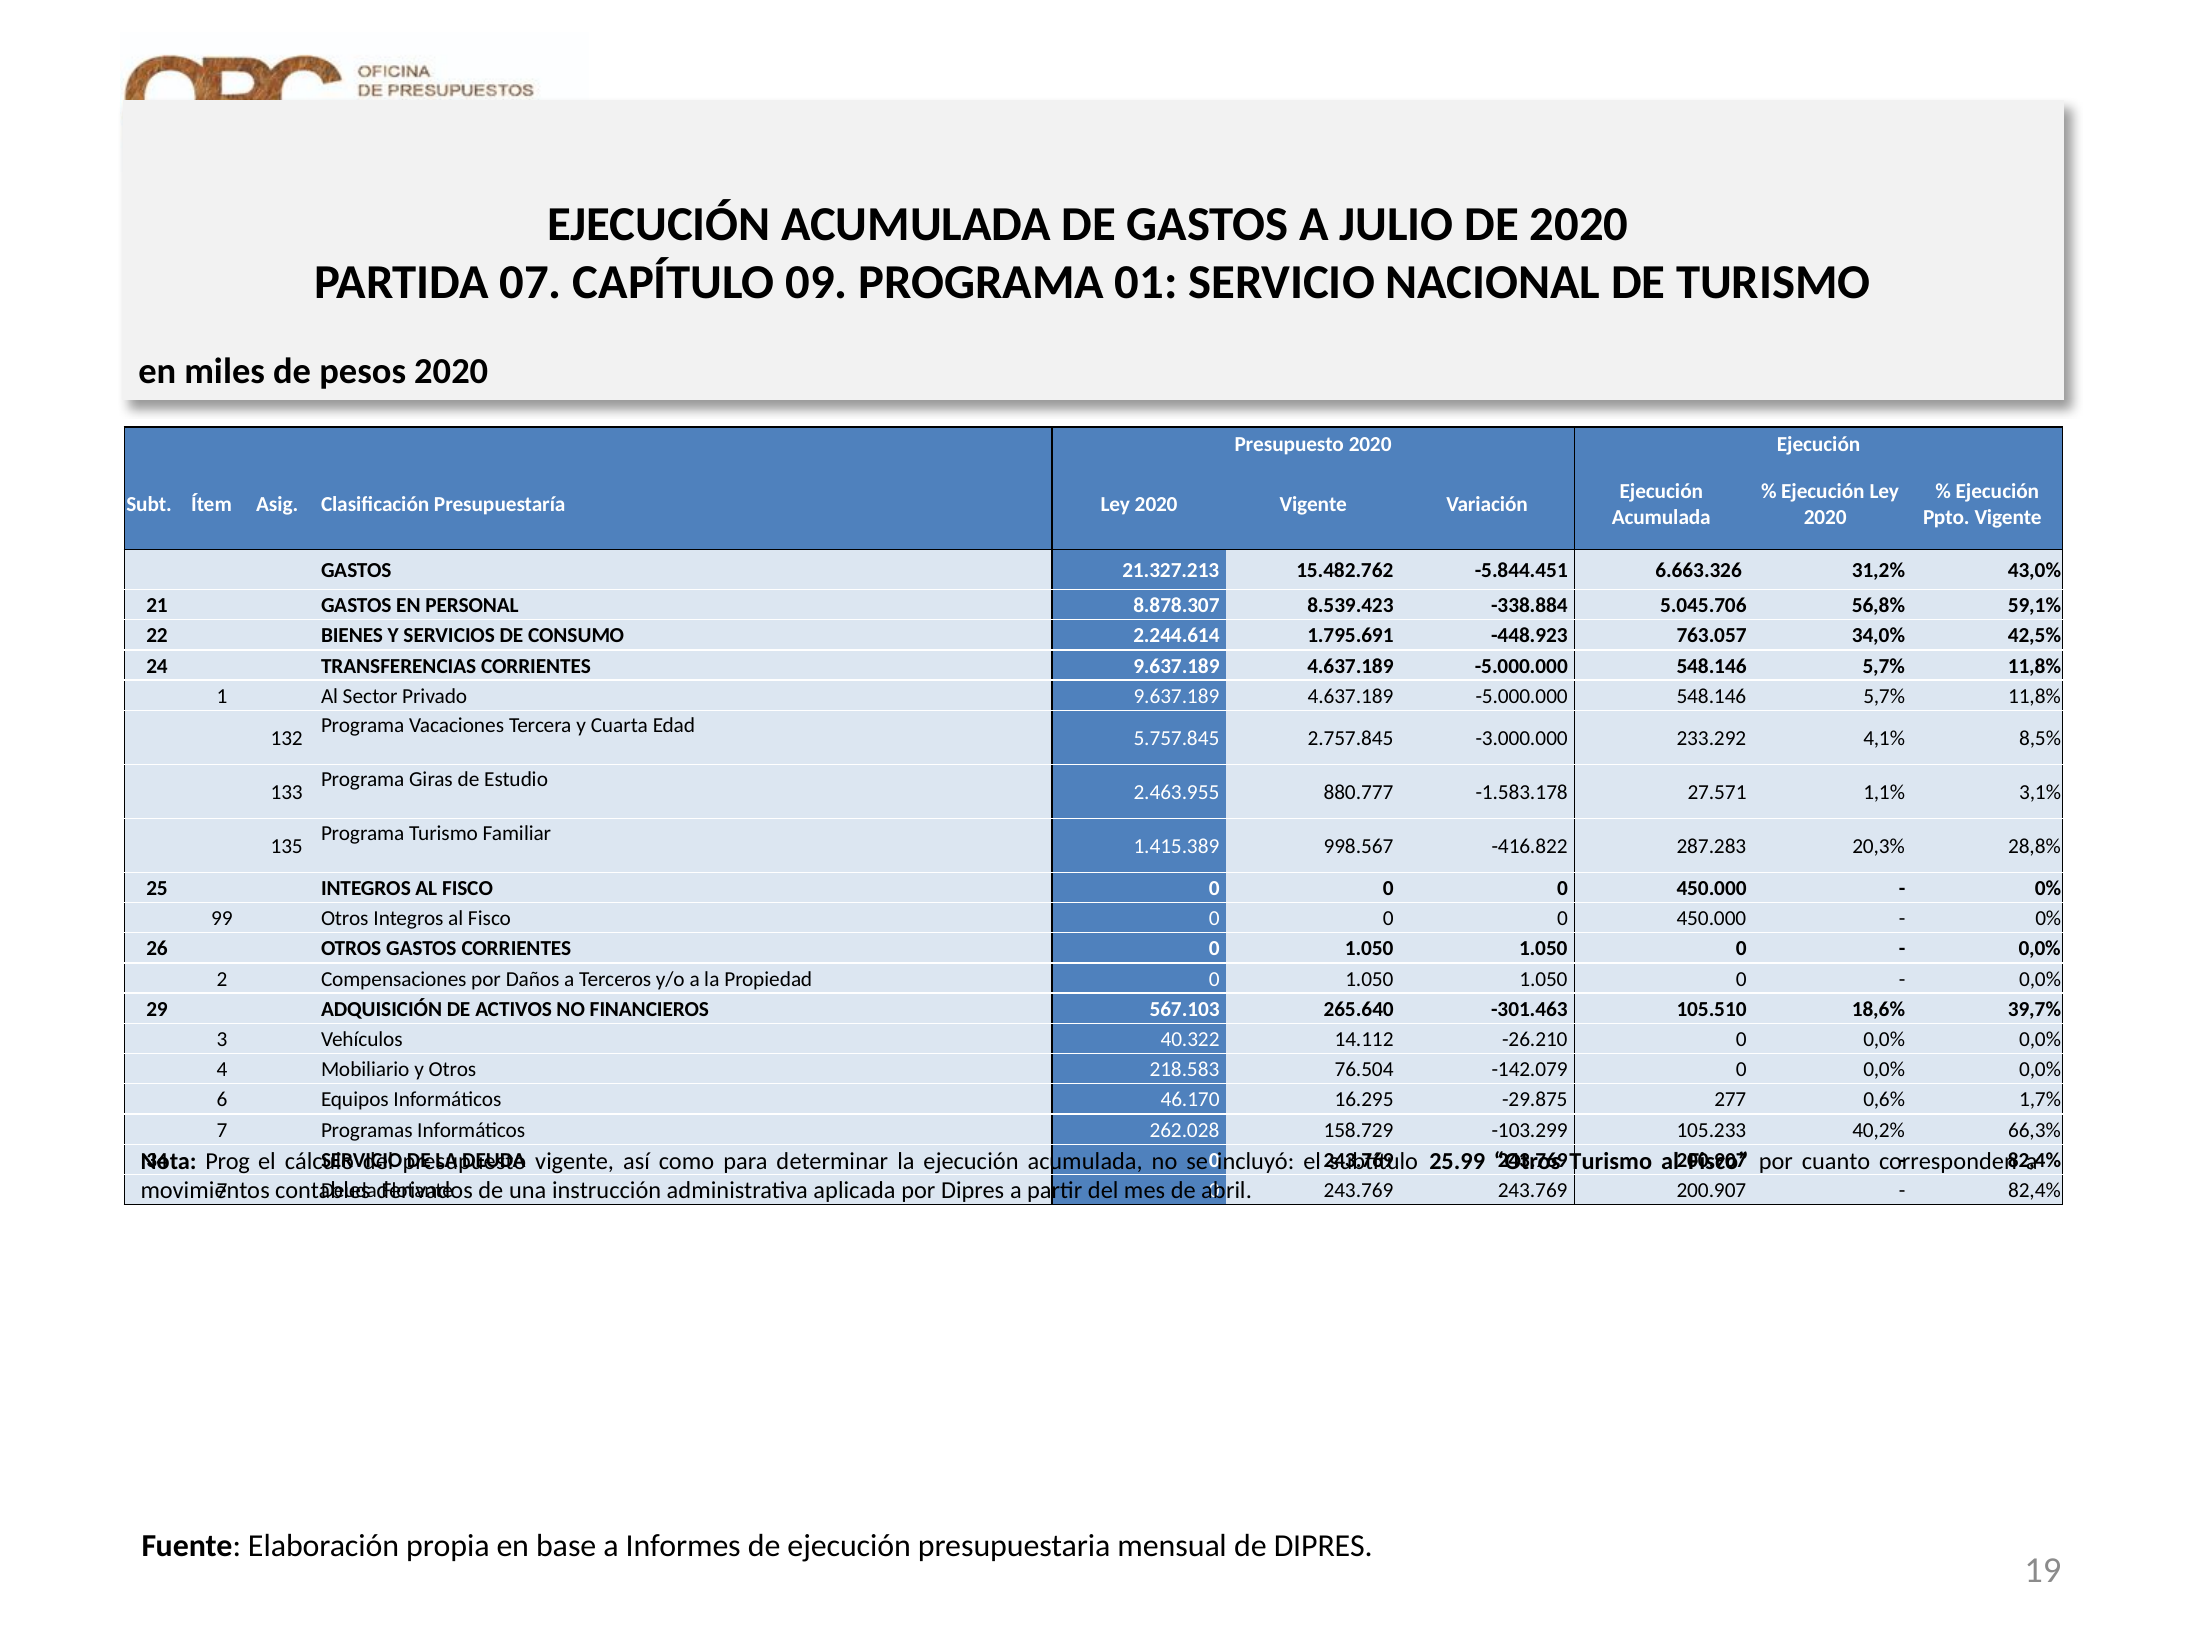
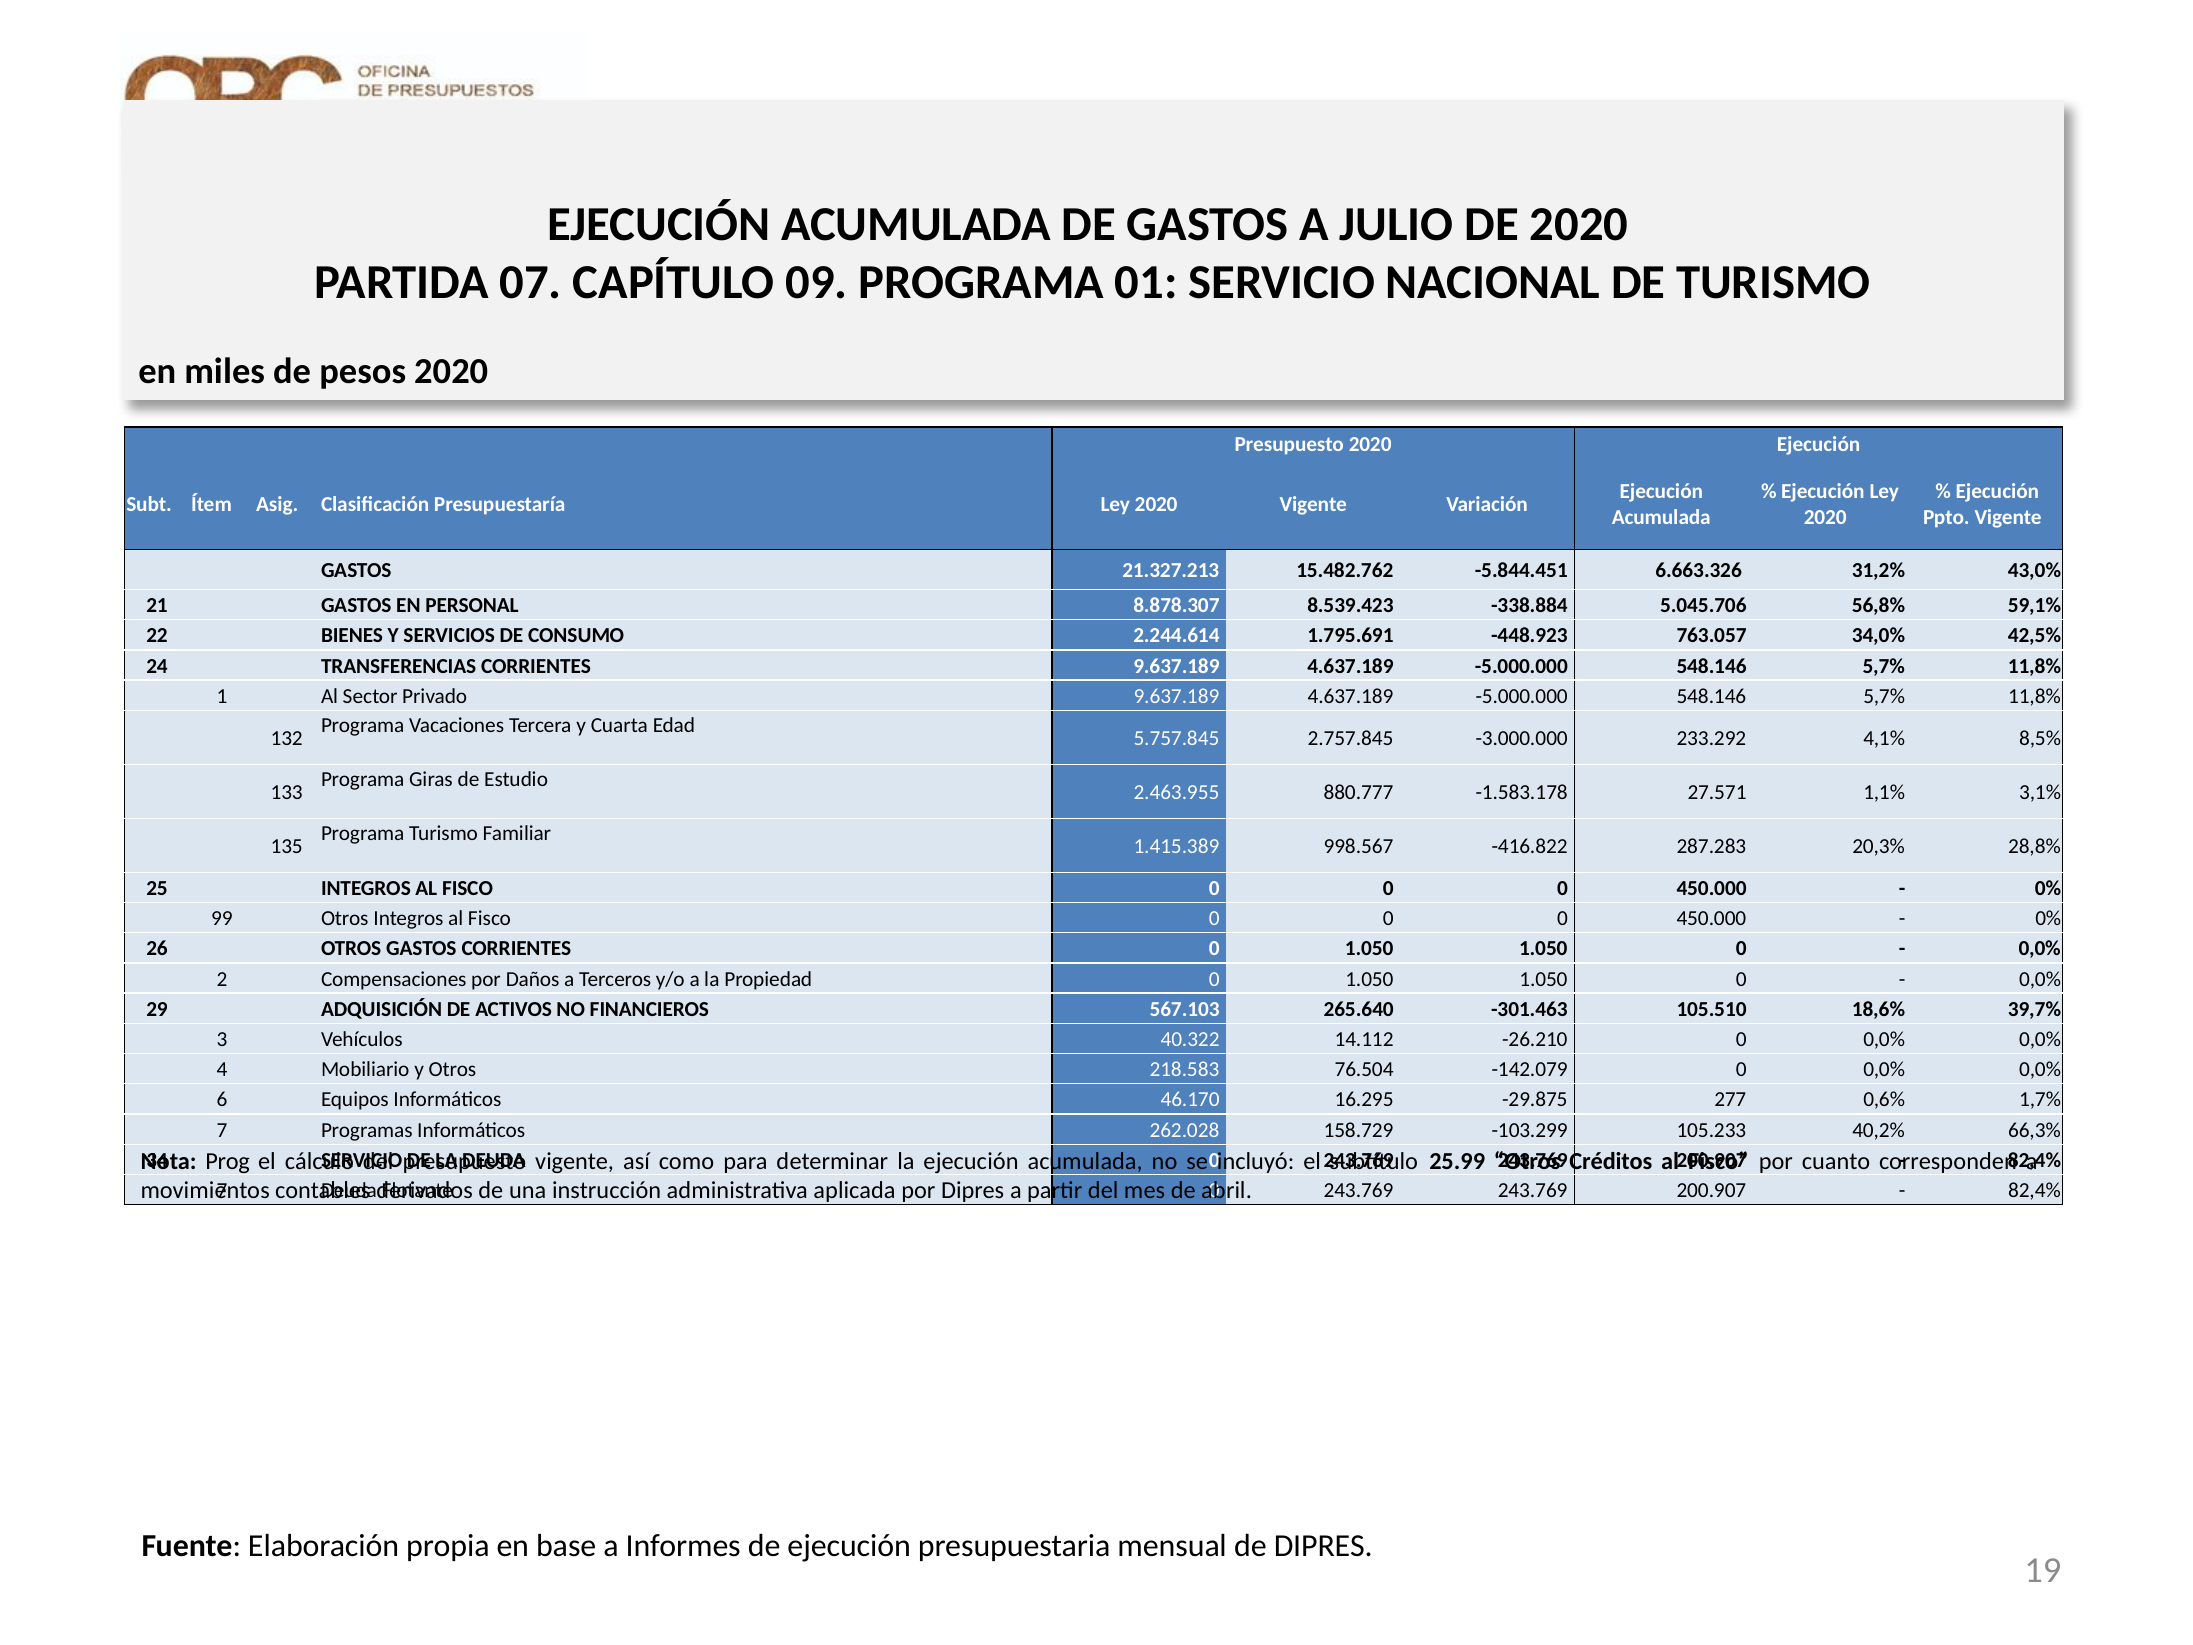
Turismo: Turismo -> Créditos (1611, 1161)
